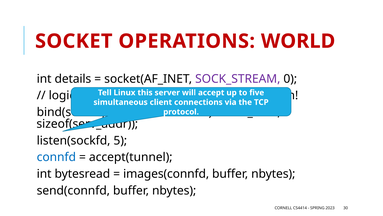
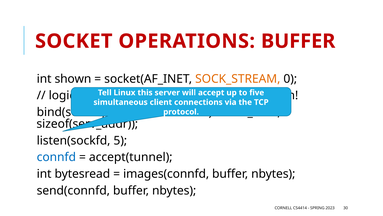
OPERATIONS WORLD: WORLD -> BUFFER (298, 41)
int details: details -> shown (73, 79)
SOCK_STREAM colour: purple -> orange (238, 79)
